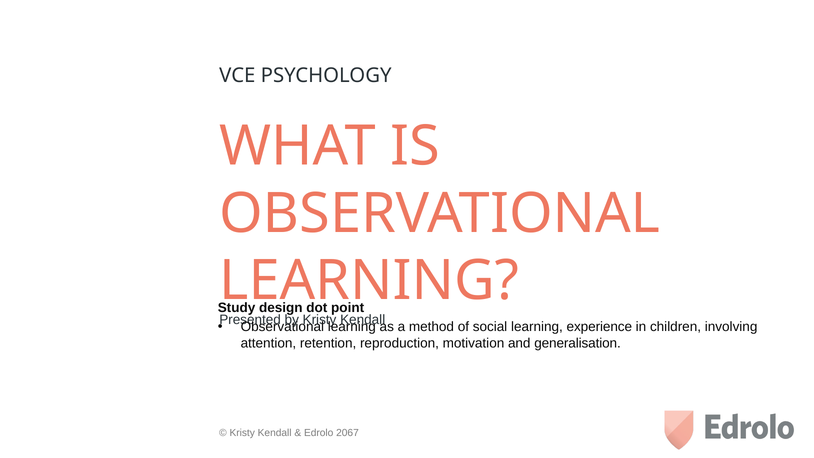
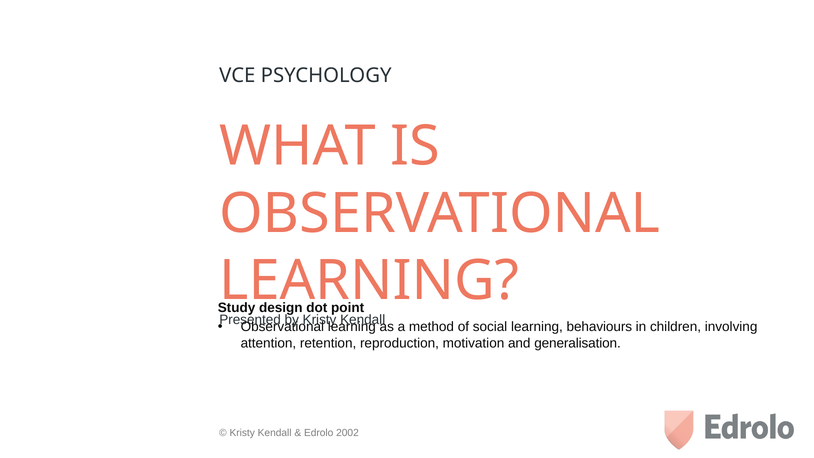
experience: experience -> behaviours (599, 327)
2067: 2067 -> 2002 (347, 433)
